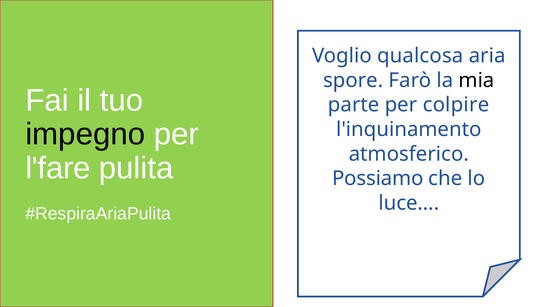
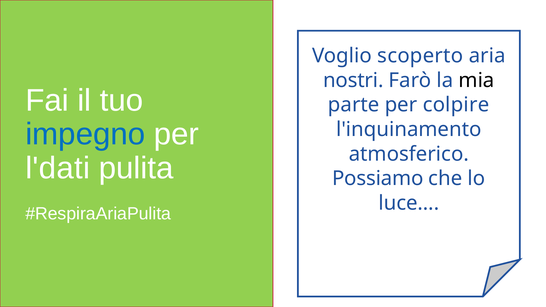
qualcosa: qualcosa -> scoperto (420, 56)
spore: spore -> nostri (353, 80)
impegno colour: black -> blue (85, 134)
l'fare: l'fare -> l'dati (58, 168)
